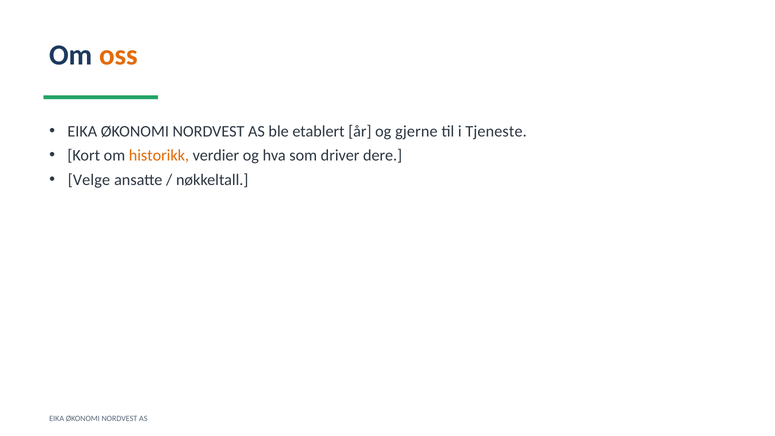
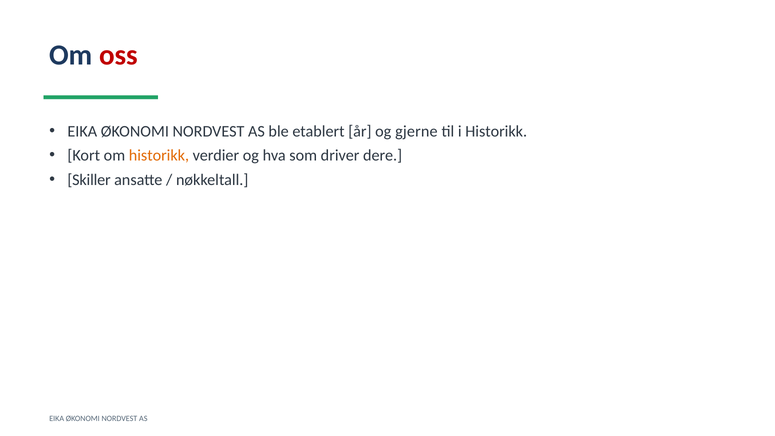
oss colour: orange -> red (118, 55)
i Tjeneste: Tjeneste -> Historikk (496, 131)
Velge: Velge -> Skiller (89, 180)
